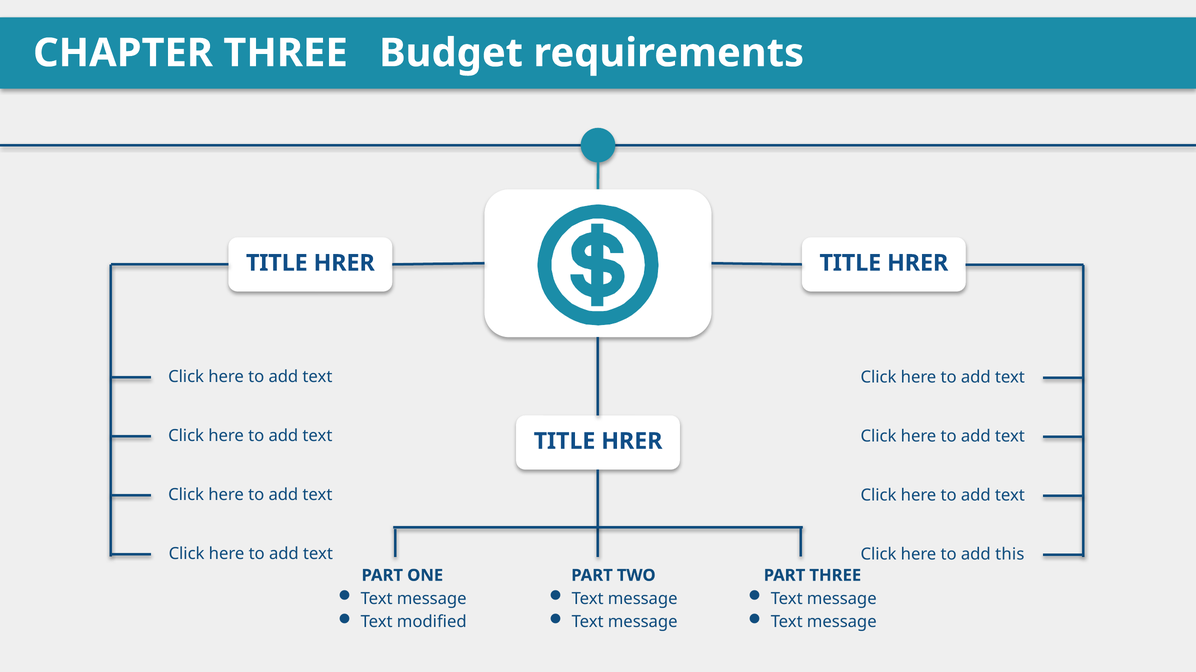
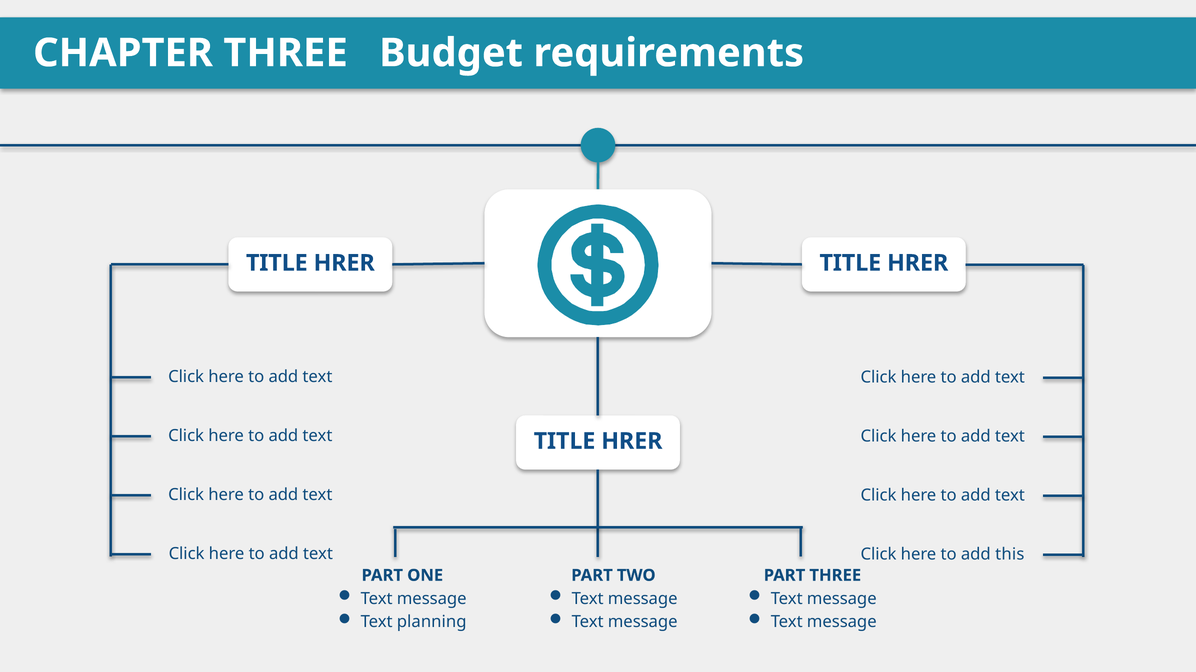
modified: modified -> planning (432, 622)
